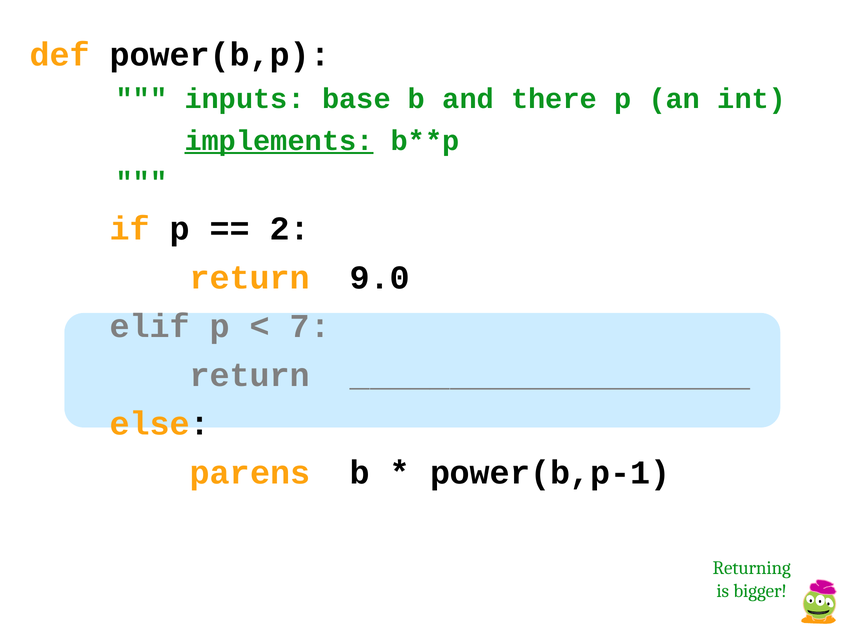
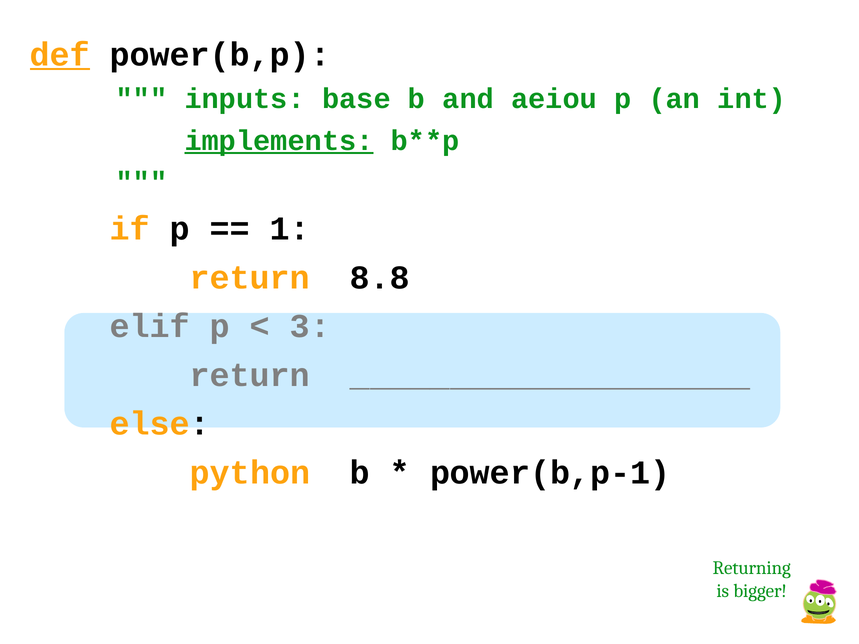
def underline: none -> present (60, 55)
there: there -> aeiou (554, 99)
2: 2 -> 1 (290, 229)
9.0: 9.0 -> 8.8 (380, 278)
7: 7 -> 3 (310, 326)
parens: parens -> python (250, 473)
